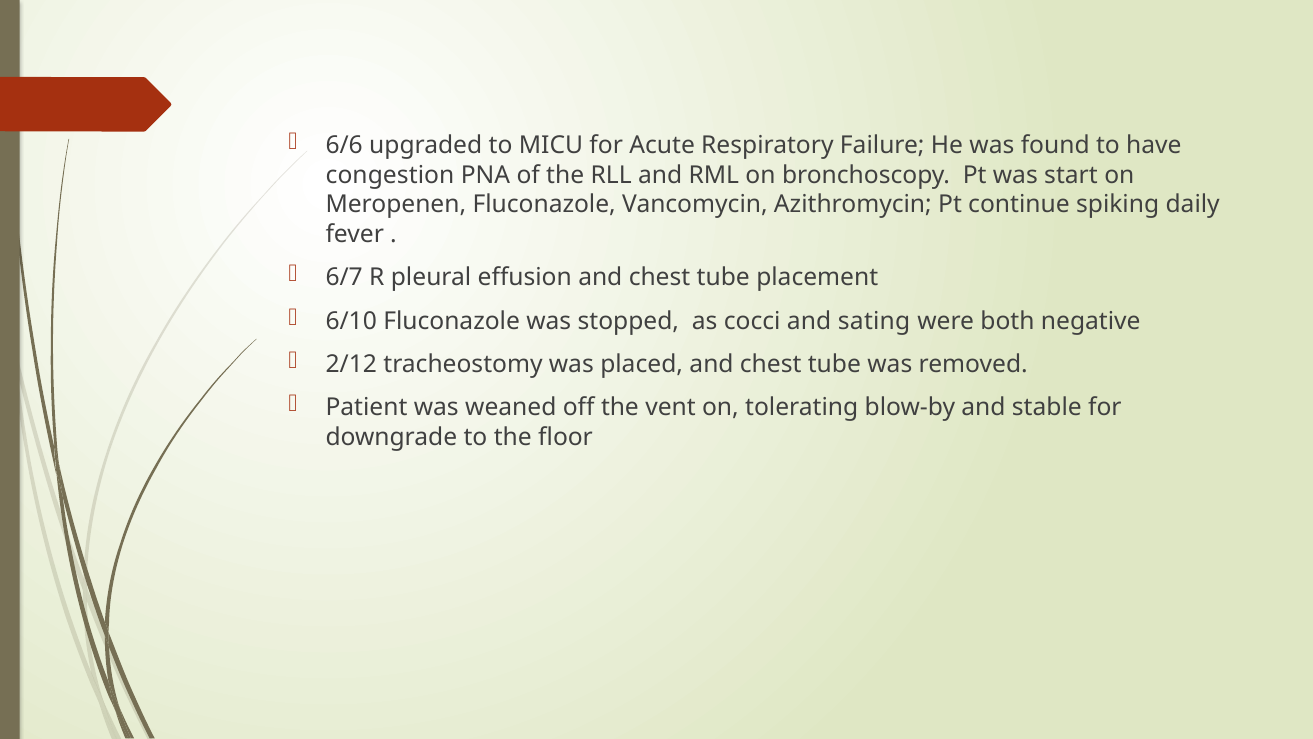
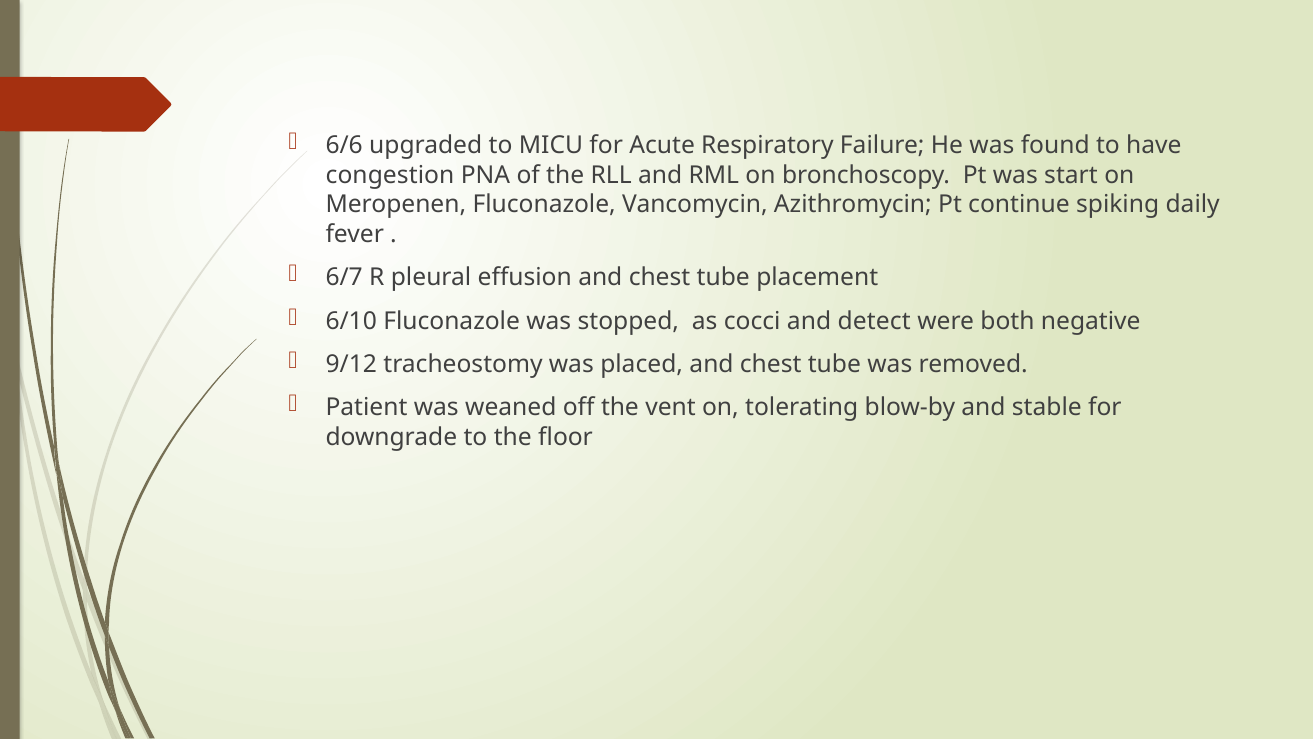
sating: sating -> detect (874, 321)
2/12: 2/12 -> 9/12 (351, 364)
